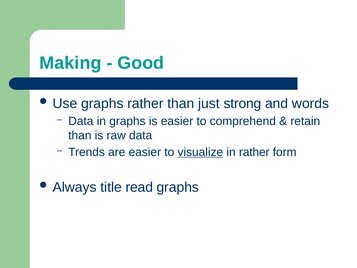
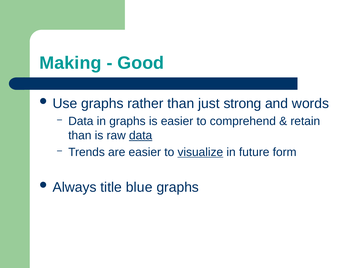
data underline: none -> present (141, 135)
in rather: rather -> future (254, 152)
read: read -> blue (139, 187)
